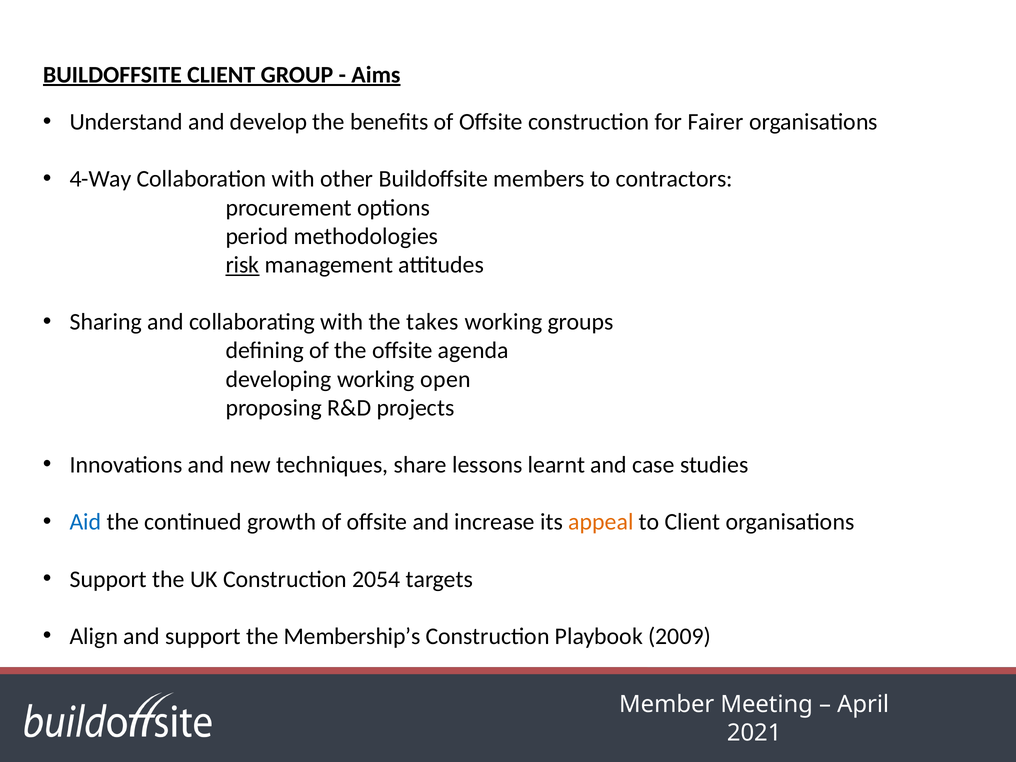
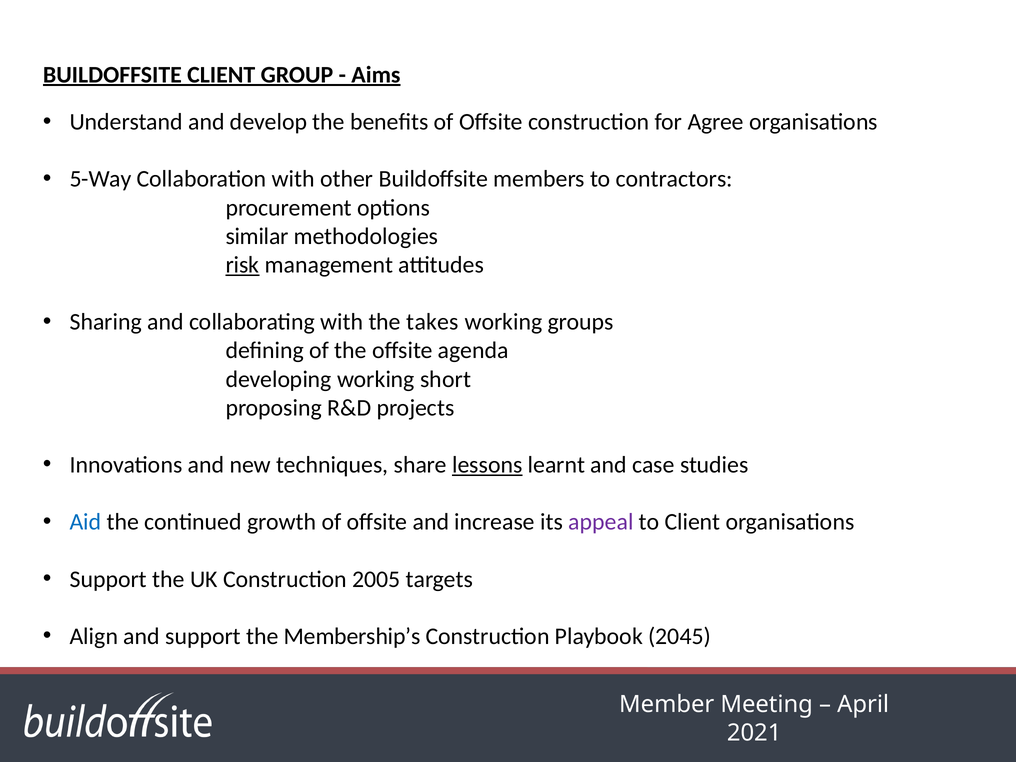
Fairer: Fairer -> Agree (716, 122)
4-Way: 4-Way -> 5-Way (101, 179)
period: period -> similar (257, 236)
open: open -> short (446, 379)
lessons underline: none -> present (487, 465)
appeal colour: orange -> purple (601, 522)
2054: 2054 -> 2005 (376, 579)
2009: 2009 -> 2045 (680, 636)
